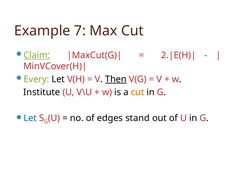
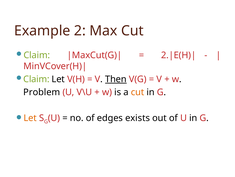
7: 7 -> 2 (80, 31)
Claim underline: present -> none (37, 55)
Every: Every -> Claim (36, 79)
Institute: Institute -> Problem (42, 92)
Let colour: blue -> orange (30, 118)
stand: stand -> exists (138, 118)
